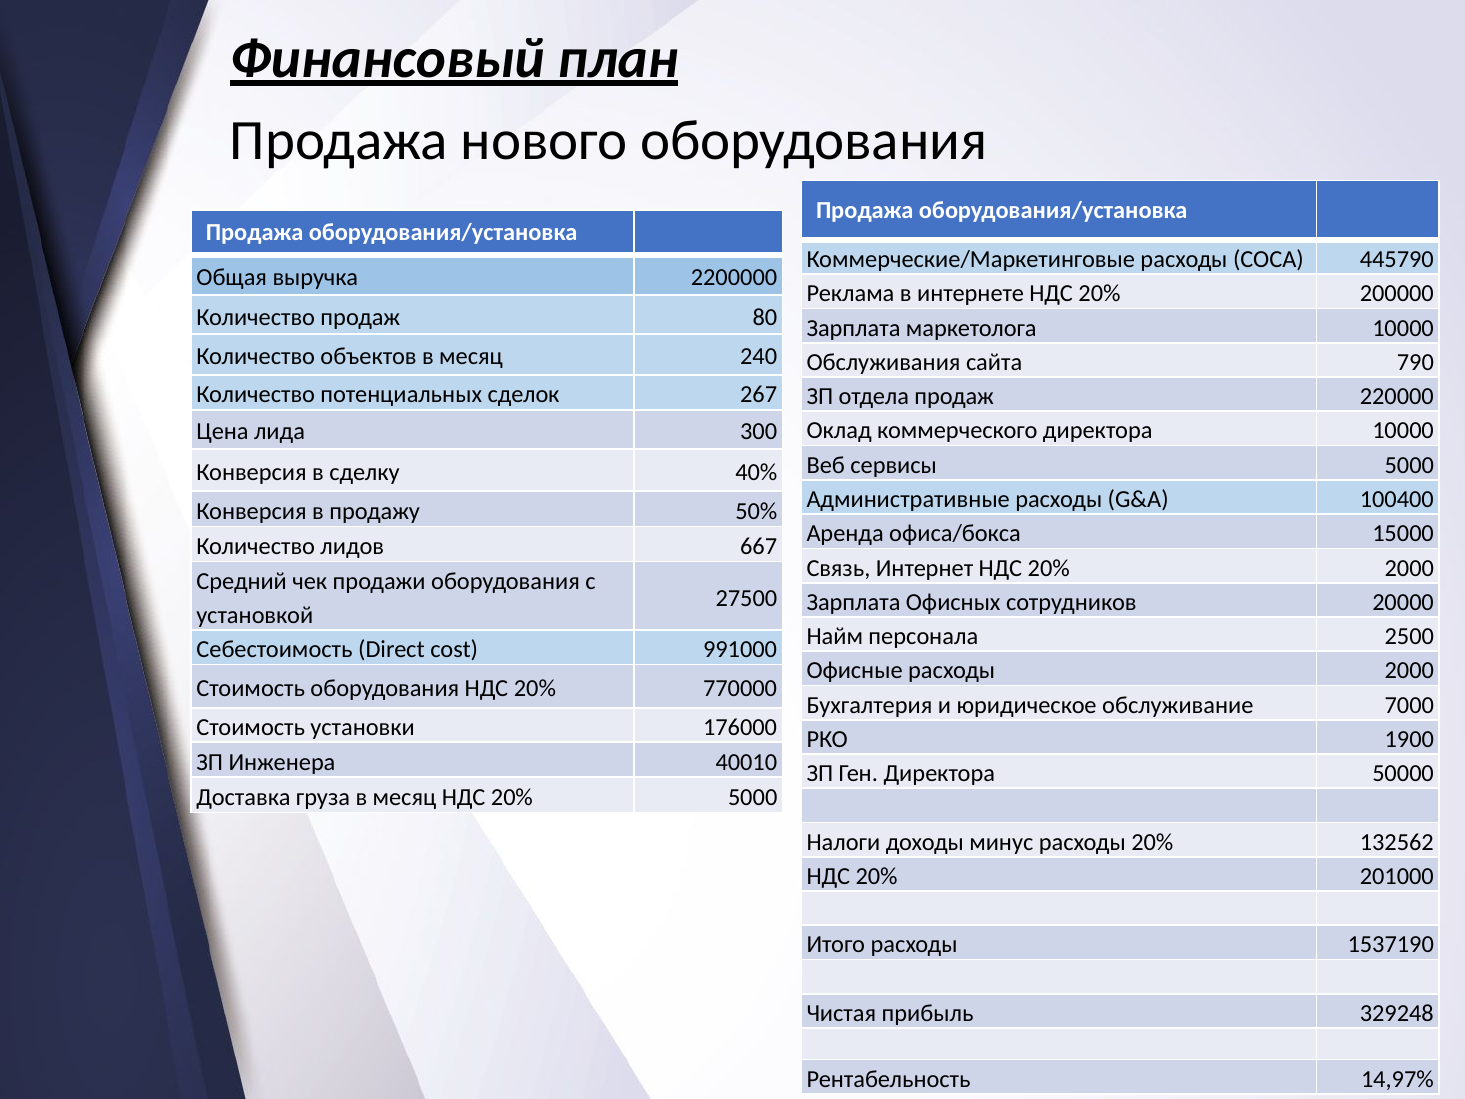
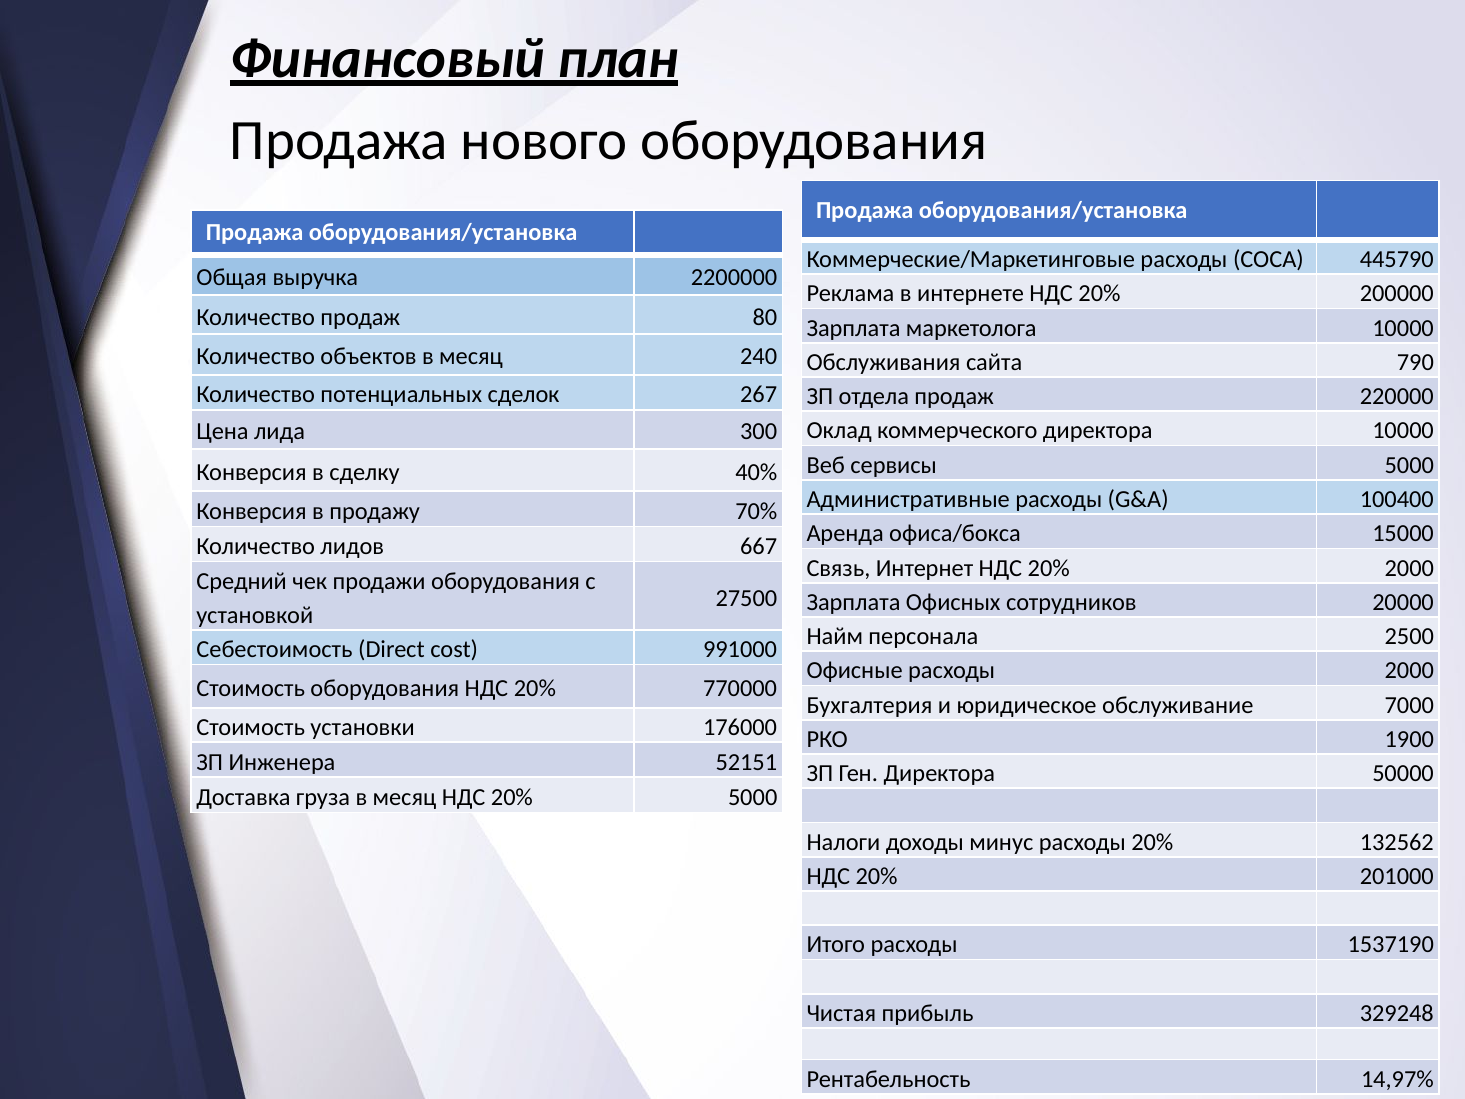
50%: 50% -> 70% (756, 511)
40010: 40010 -> 52151 (746, 762)
